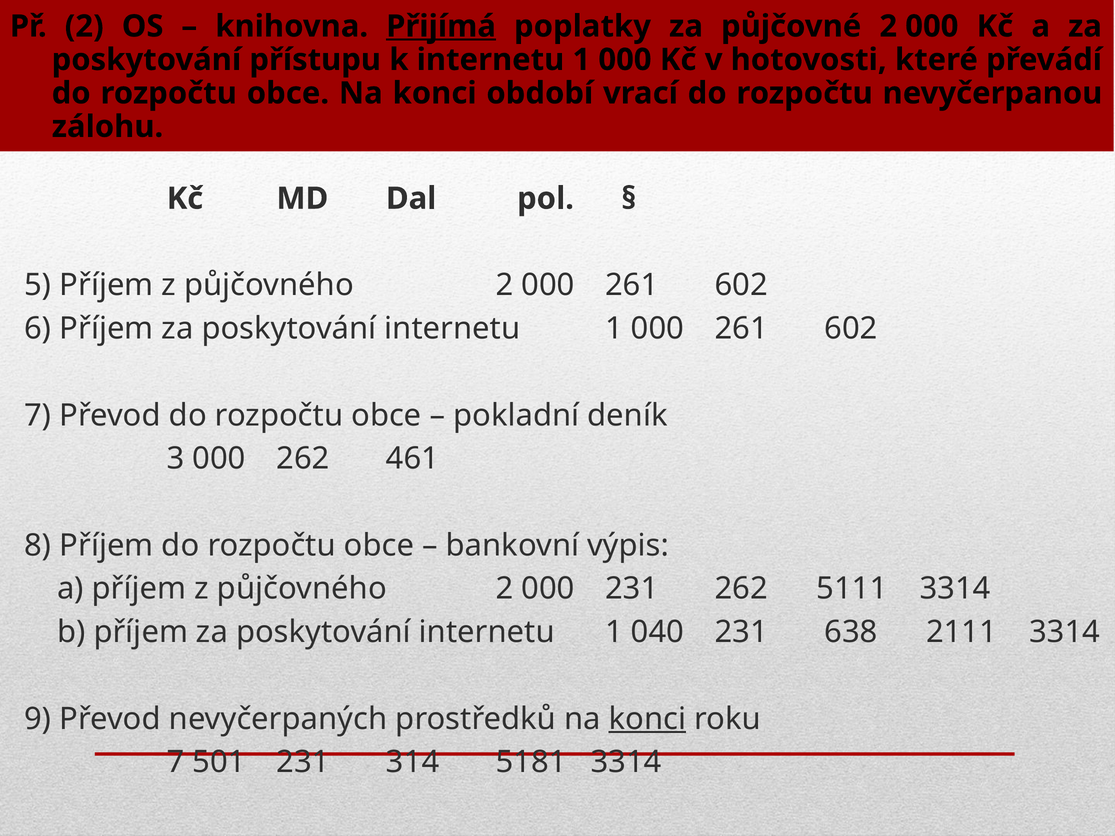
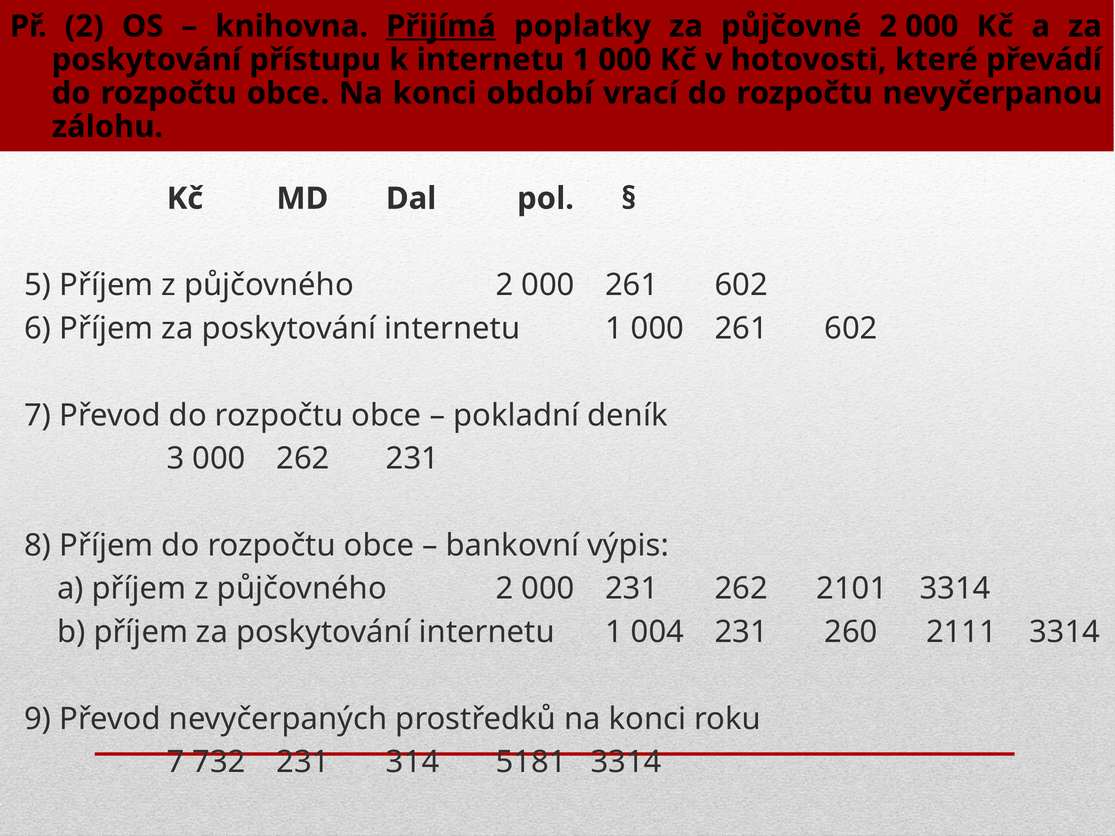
262 461: 461 -> 231 (413, 459)
5111: 5111 -> 2101 (852, 589)
040: 040 -> 004 (657, 632)
638: 638 -> 260 (851, 632)
konci underline: present -> none (647, 719)
501: 501 -> 732 (219, 762)
